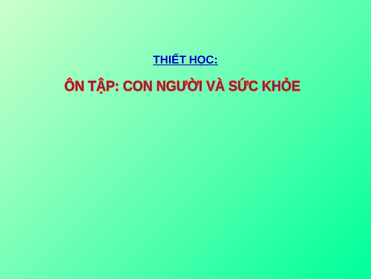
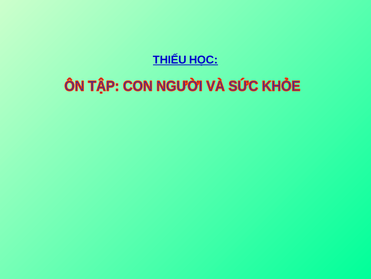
THIẾT: THIẾT -> THIẾU (170, 60)
